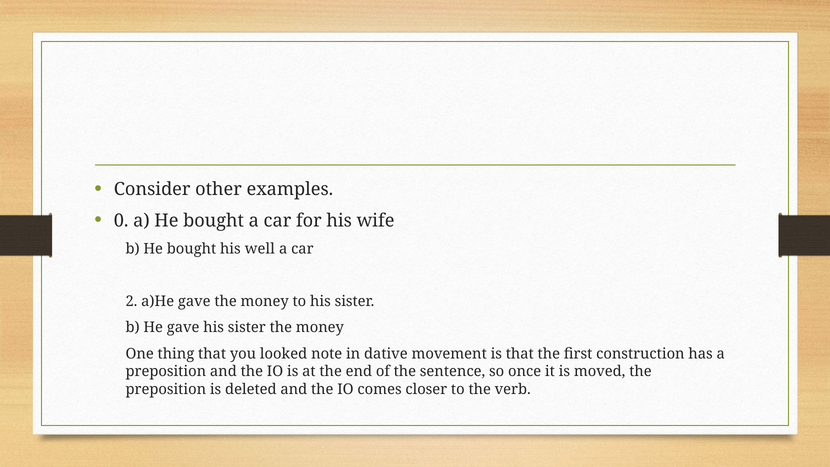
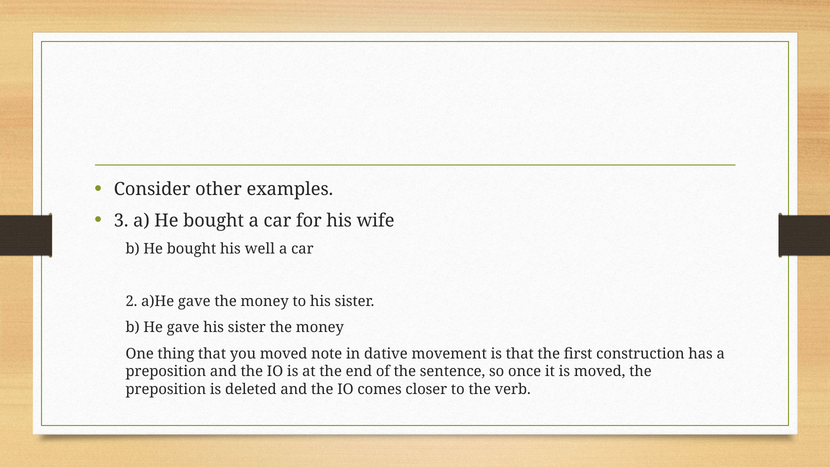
0: 0 -> 3 (121, 220)
you looked: looked -> moved (284, 354)
